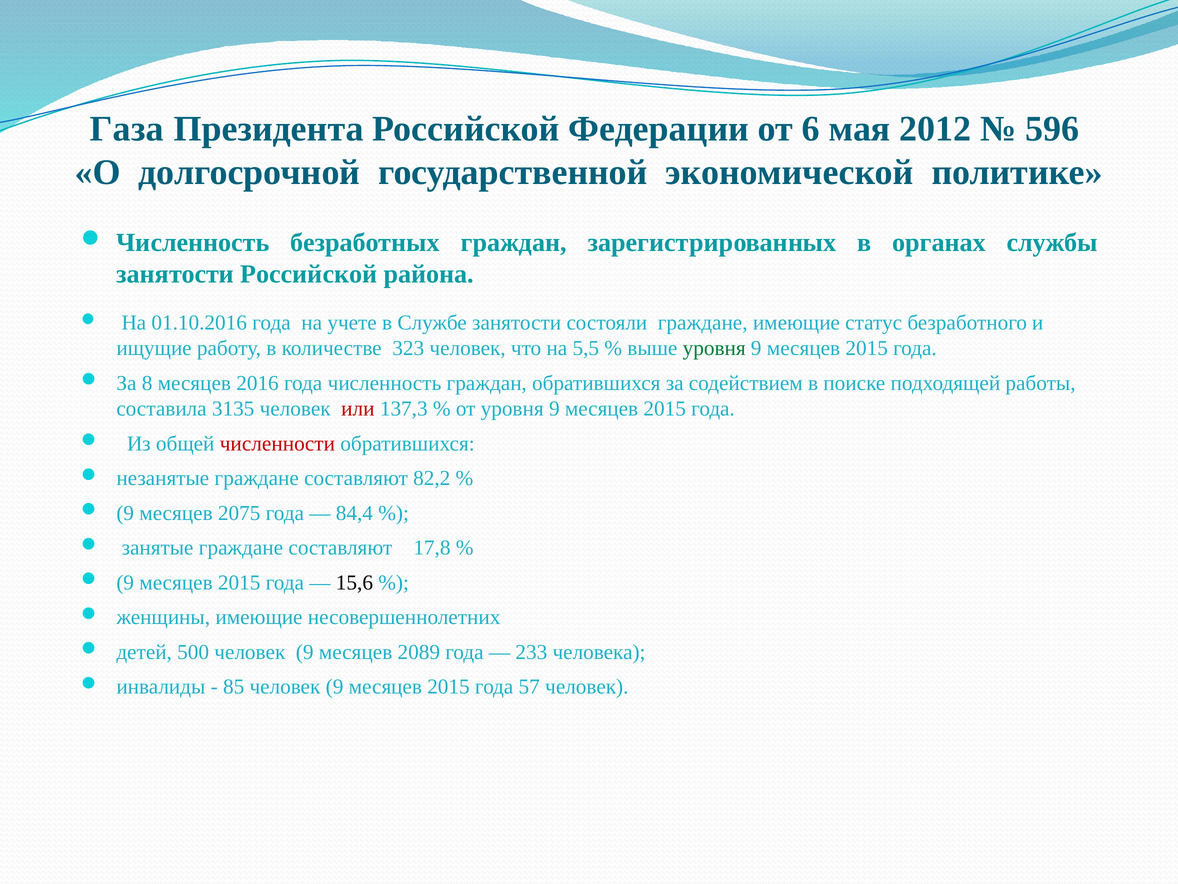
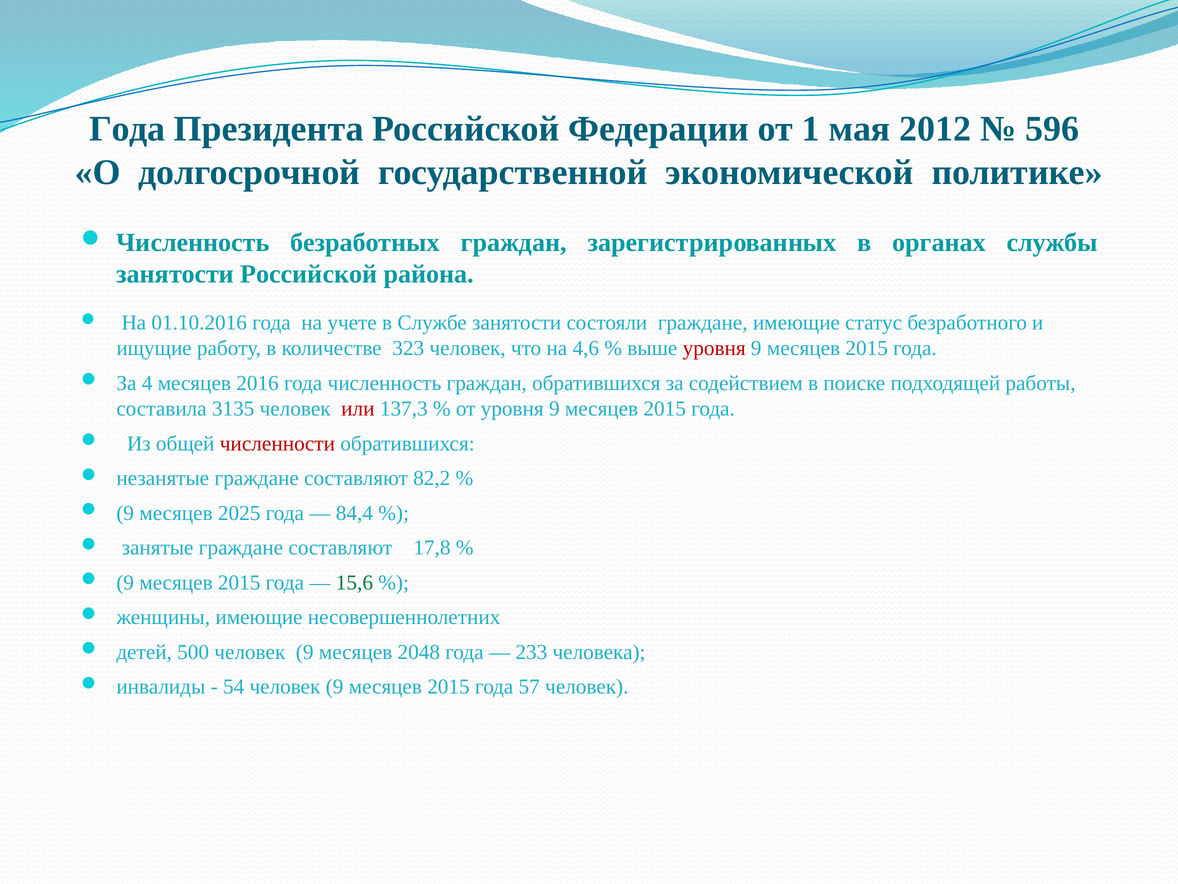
Газа: Газа -> Года (127, 129)
6: 6 -> 1 (811, 129)
5,5: 5,5 -> 4,6 (586, 348)
уровня colour: green -> red (714, 348)
8: 8 -> 4 (147, 383)
2075: 2075 -> 2025 (239, 513)
15,6 colour: black -> green (354, 582)
2089: 2089 -> 2048 (419, 652)
85: 85 -> 54 (234, 686)
